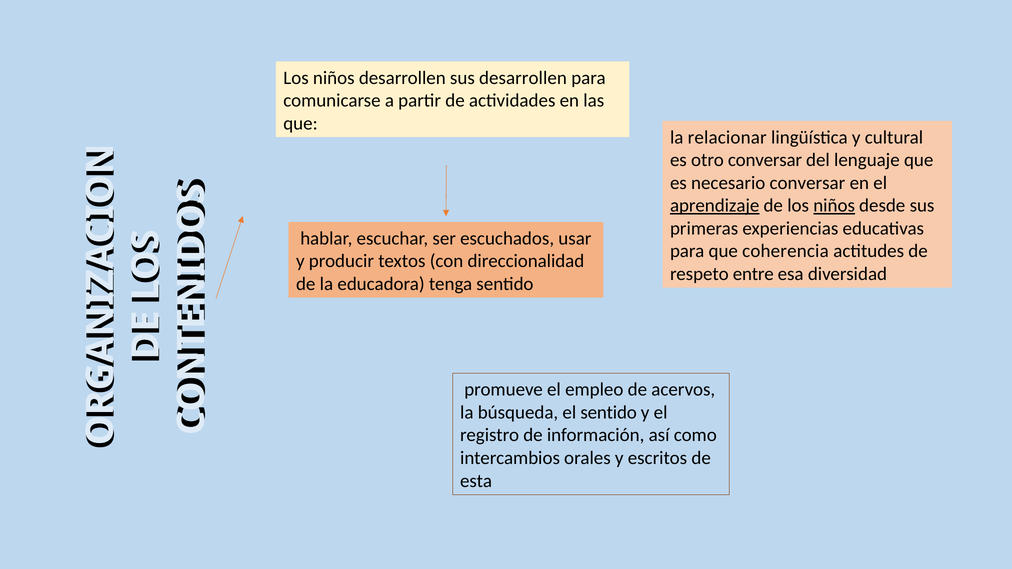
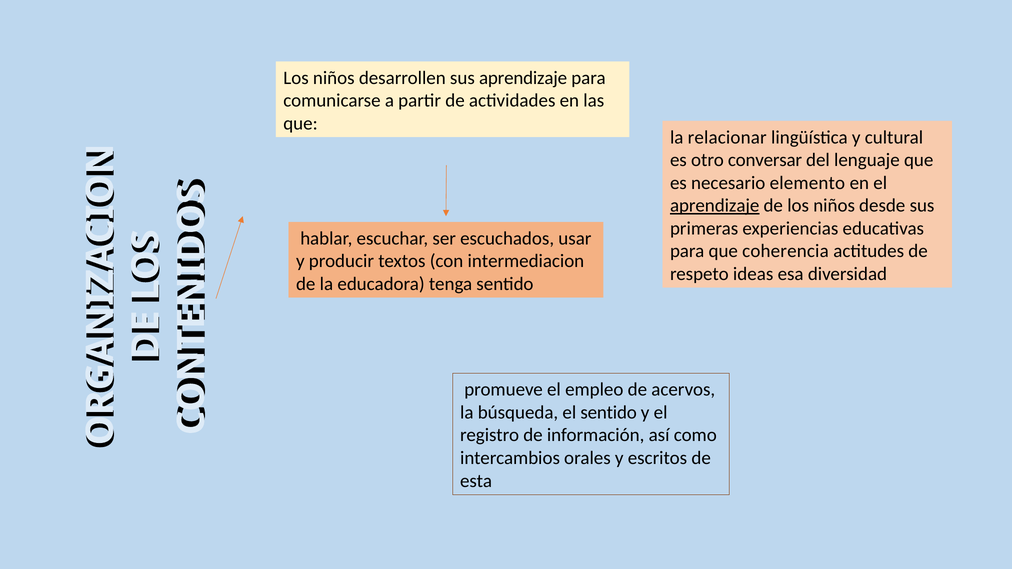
sus desarrollen: desarrollen -> aprendizaje (523, 78)
necesario conversar: conversar -> elemento (807, 183)
niños underline: present -> none (834, 206)
direccionalidad: direccionalidad -> intermediacion (526, 261)
entre: entre -> ideas (753, 274)
